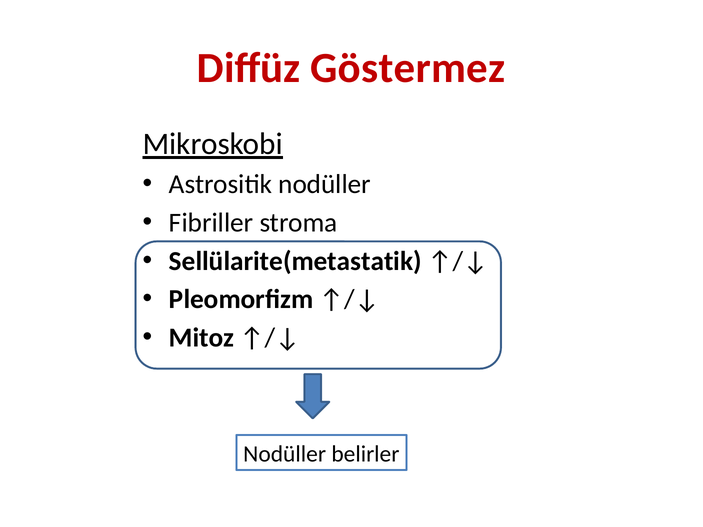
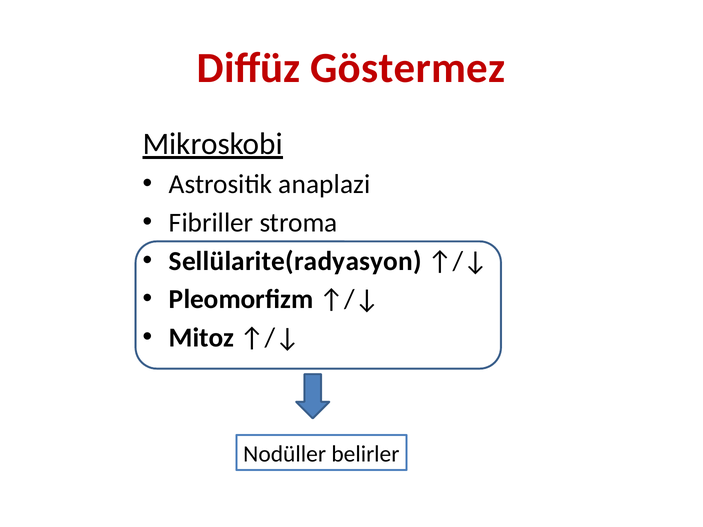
Astrositik nodüller: nodüller -> anaplazi (325, 184)
Sellülarite(metastatik: Sellülarite(metastatik -> Sellülarite(radyasyon (295, 261)
